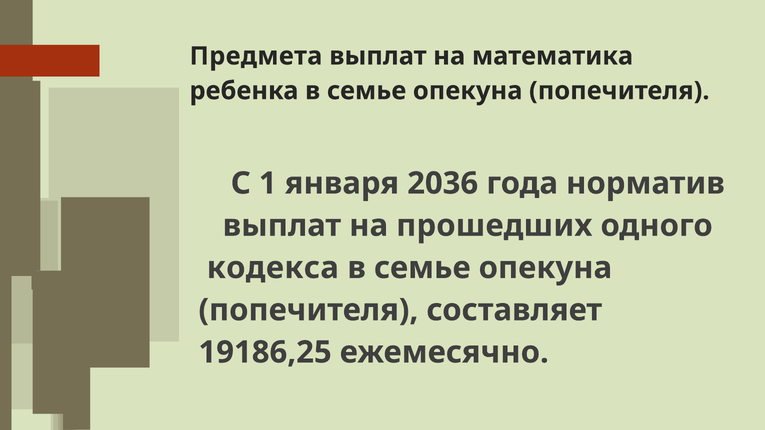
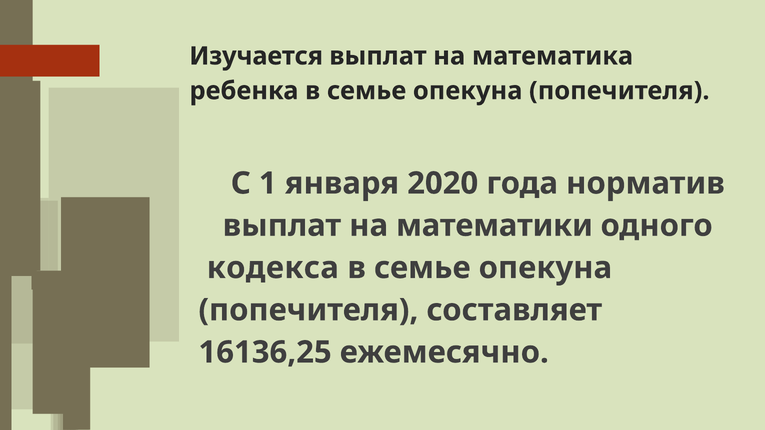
Предмета: Предмета -> Изучается (256, 56)
2036: 2036 -> 2020 (443, 183)
прошедших: прошедших -> математики (494, 226)
19186,25: 19186,25 -> 16136,25 (265, 353)
